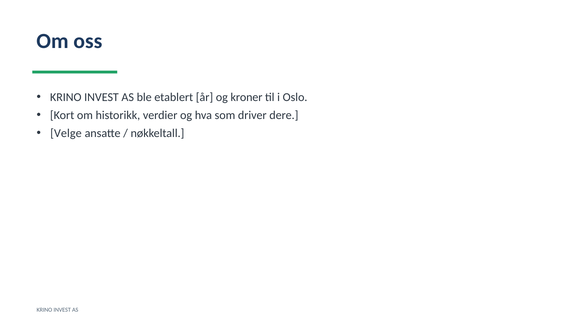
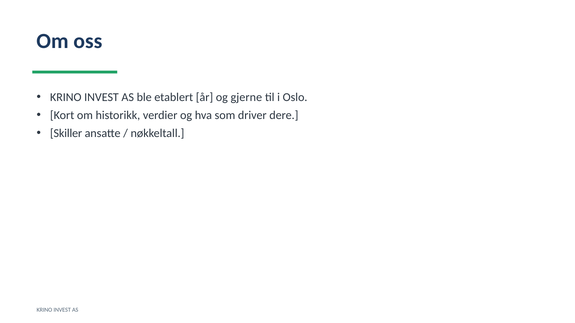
kroner: kroner -> gjerne (246, 97)
Velge: Velge -> Skiller (66, 133)
